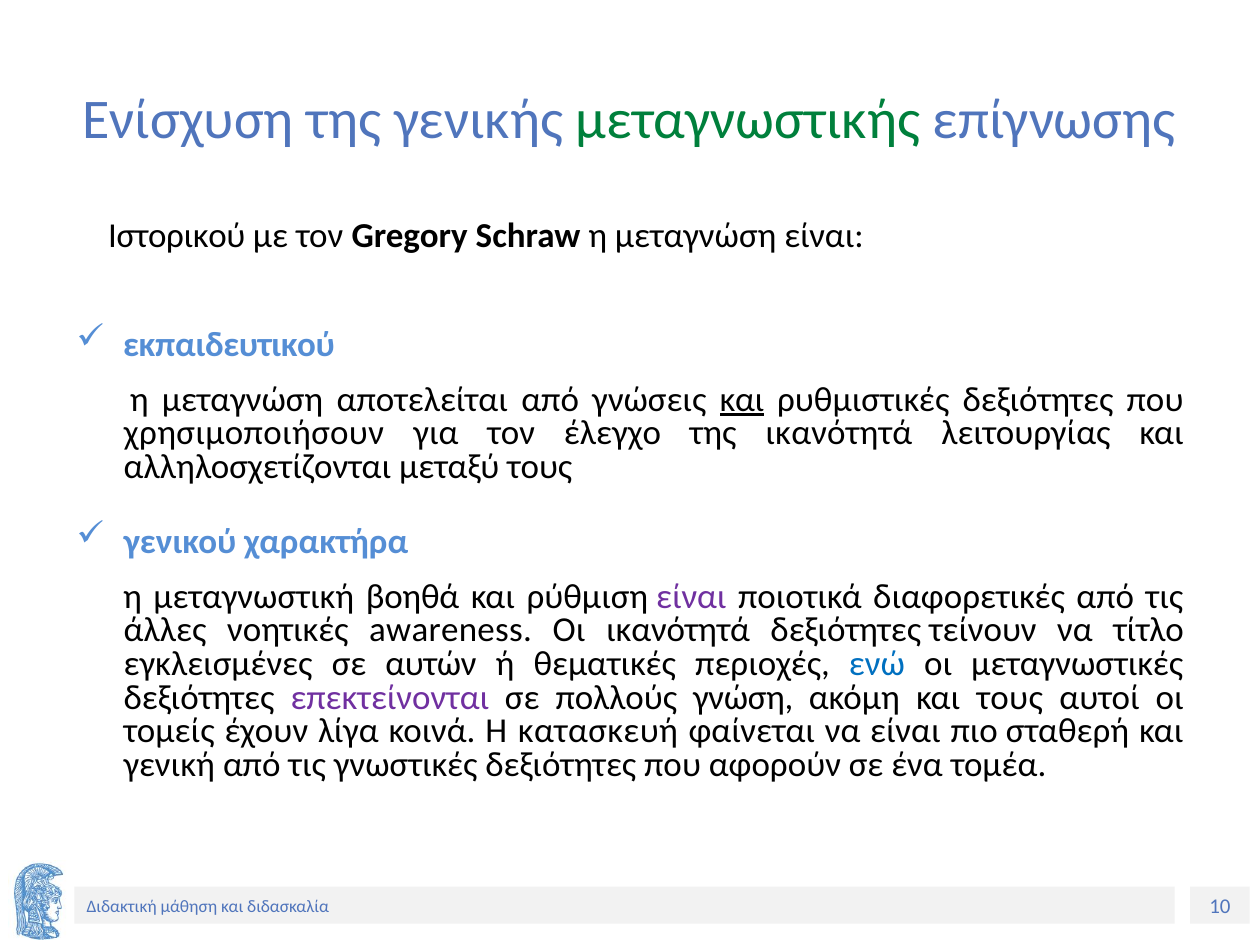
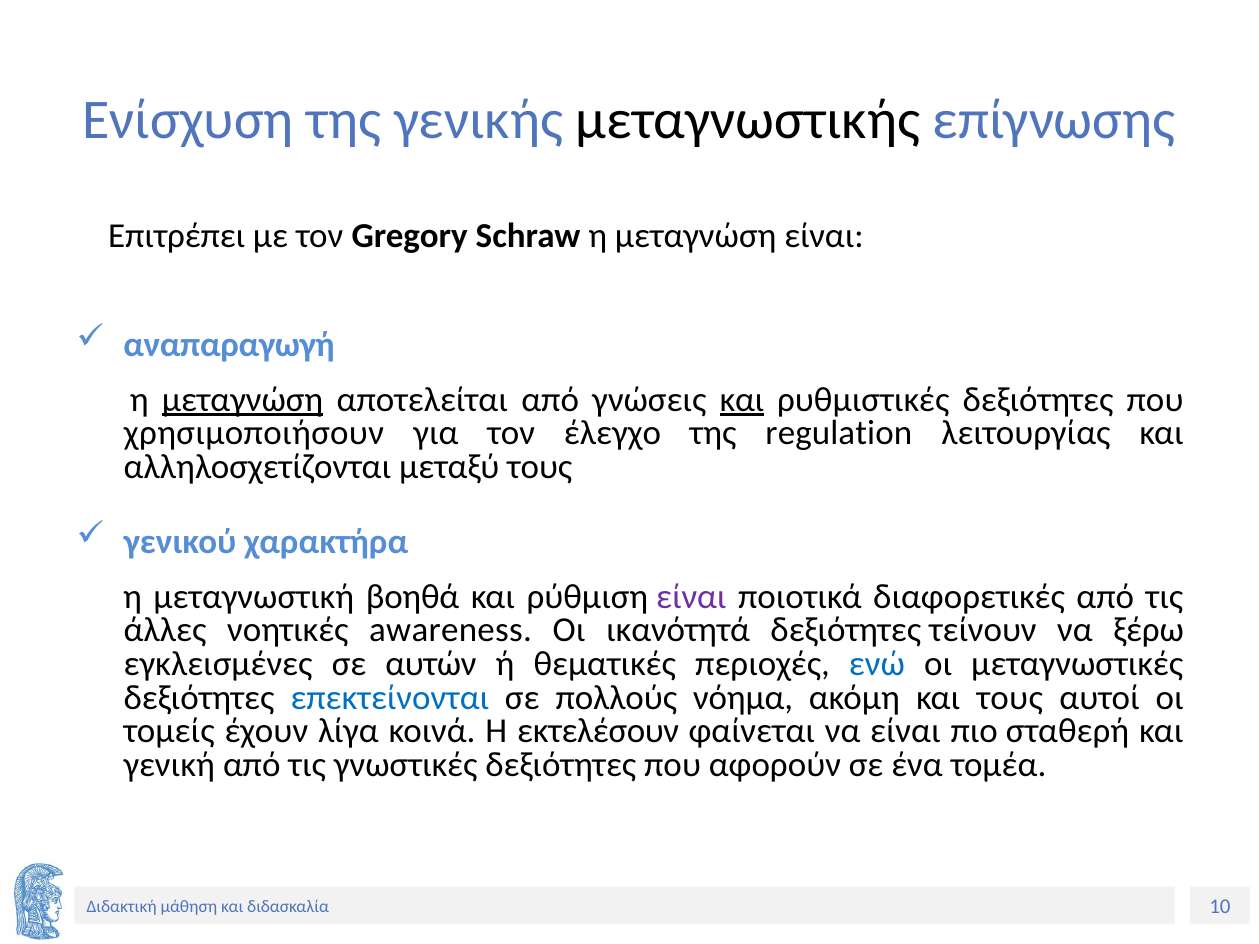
μεταγνωστικής colour: green -> black (748, 120)
Ιστορικού: Ιστορικού -> Επιτρέπει (177, 236)
εκπαιδευτικού: εκπαιδευτικού -> αναπαραγωγή (229, 345)
μεταγνώση underline: none -> present (243, 400)
της ικανότητά: ικανότητά -> regulation (839, 433)
τίτλο: τίτλο -> ξέρω (1149, 631)
επεκτείνονται colour: purple -> blue (390, 698)
γνώση: γνώση -> νόημα (743, 698)
κατασκευή: κατασκευή -> εκτελέσουν (598, 731)
